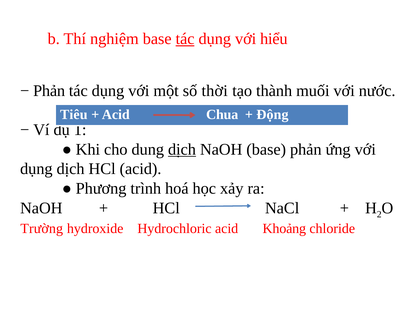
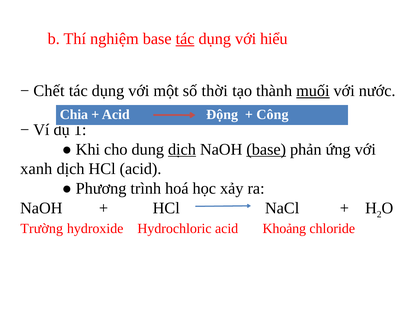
Phản: Phản -> Chết (49, 91)
muối underline: none -> present (313, 91)
Tiêu: Tiêu -> Chia (74, 114)
Chua: Chua -> Động (222, 114)
Động: Động -> Công (272, 114)
base underline: none -> present (266, 149)
dụng: dụng -> xanh (36, 169)
